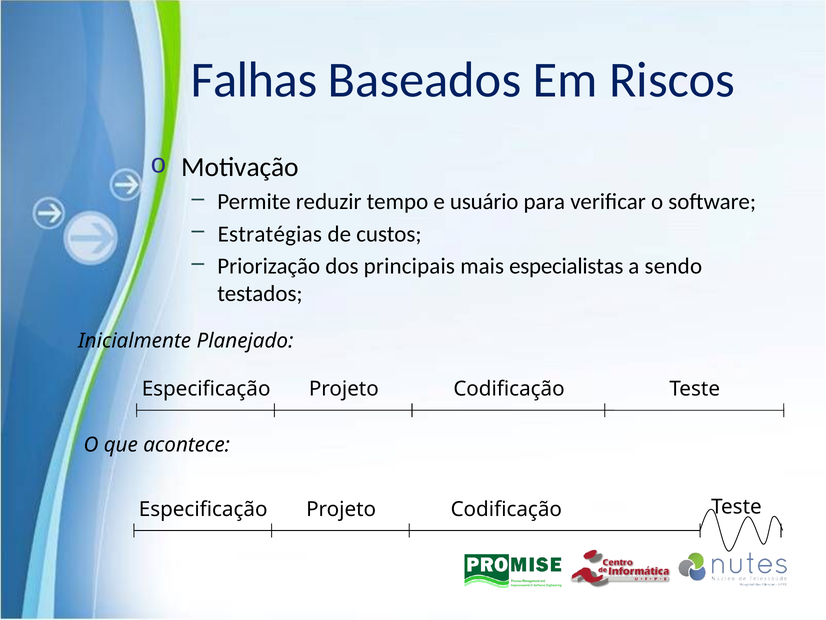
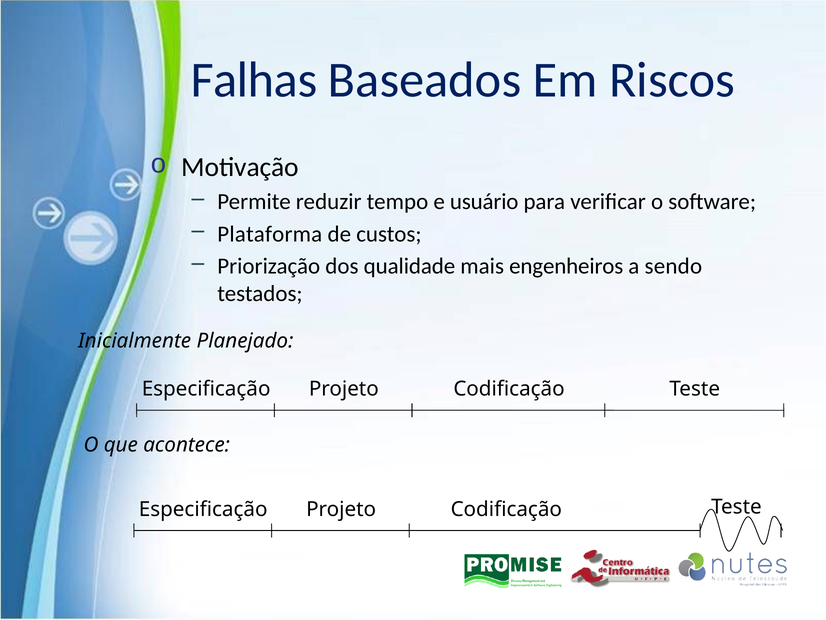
Estratégias: Estratégias -> Plataforma (270, 234)
principais: principais -> qualidade (409, 266)
especialistas: especialistas -> engenheiros (566, 266)
